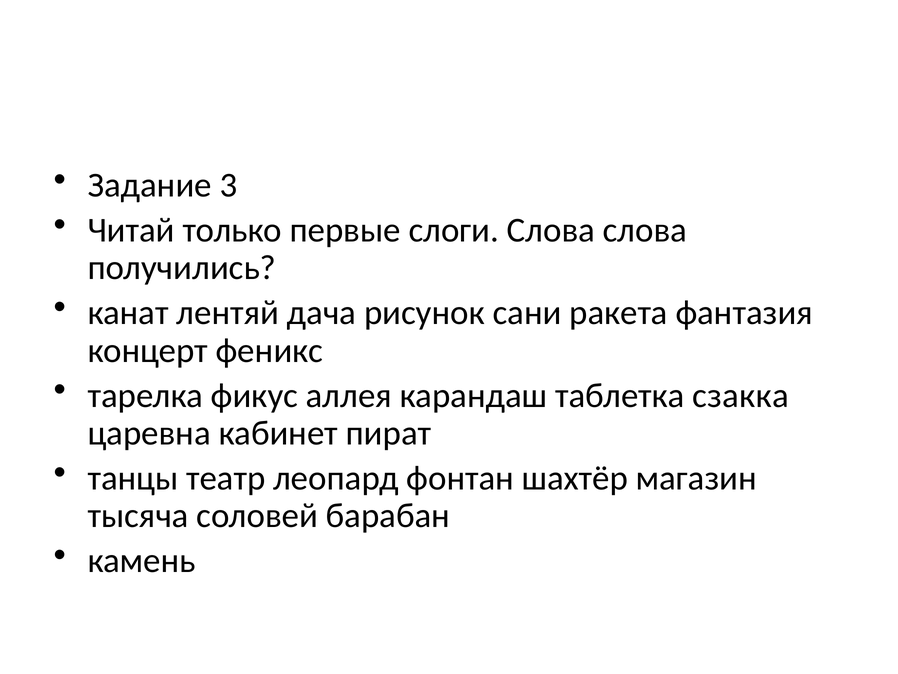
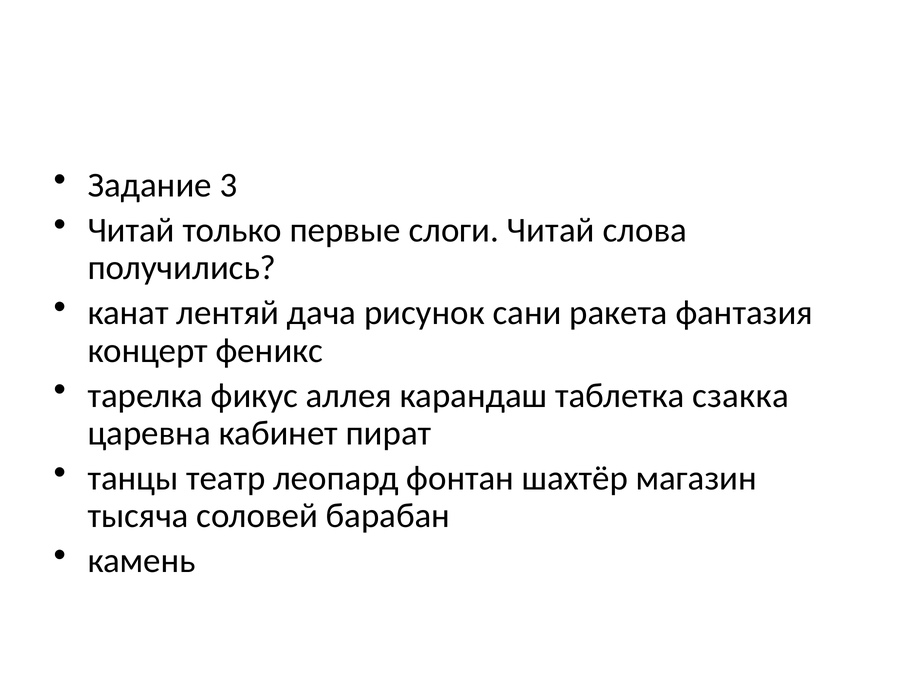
слоги Слова: Слова -> Читай (551, 230)
